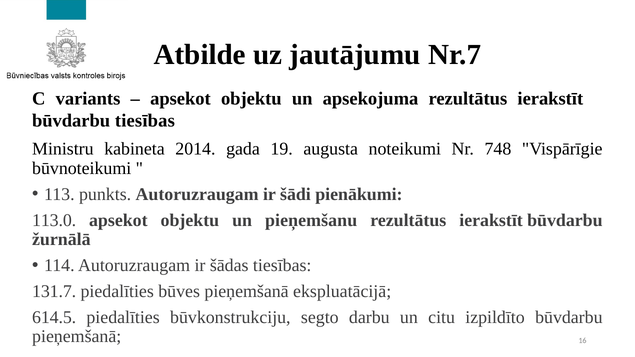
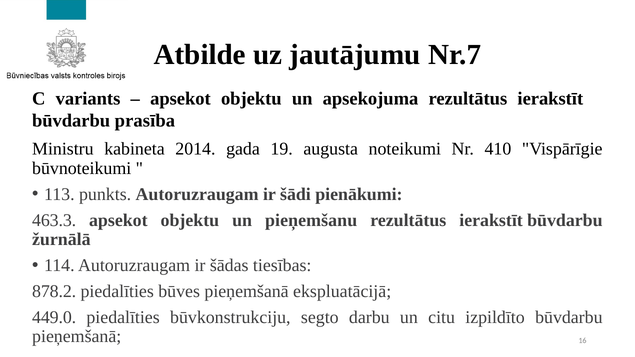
būvdarbu tiesības: tiesības -> prasība (145, 121)
748: 748 -> 410 (498, 149)
113.0: 113.0 -> 463.3 (54, 220)
131.7: 131.7 -> 878.2 (54, 291)
614.5: 614.5 -> 449.0 (54, 317)
